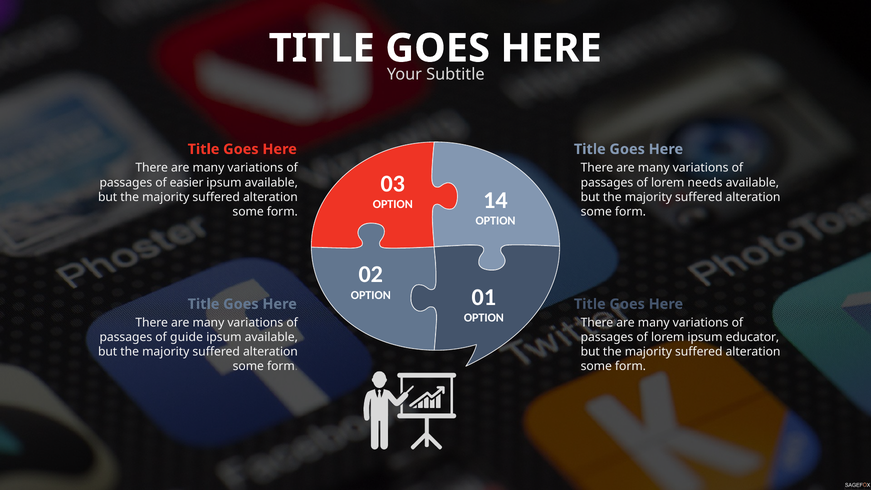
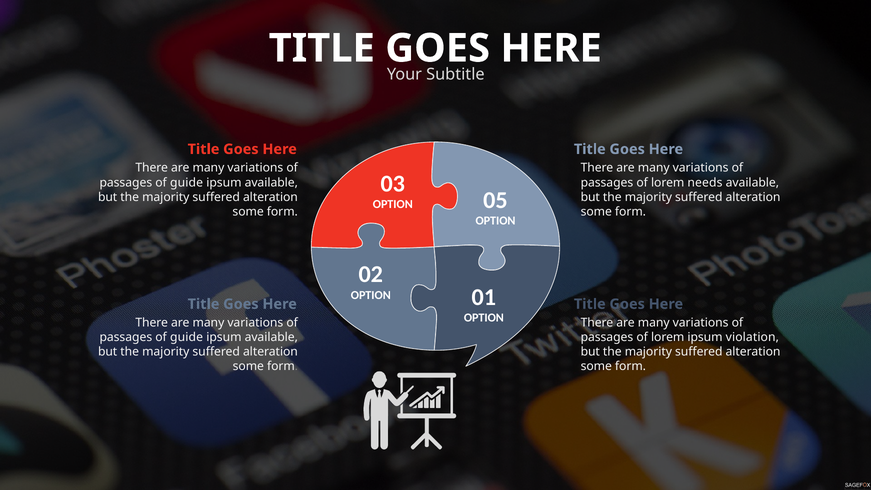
easier: easier -> guide (187, 182)
14: 14 -> 05 (495, 200)
educator: educator -> violation (752, 337)
